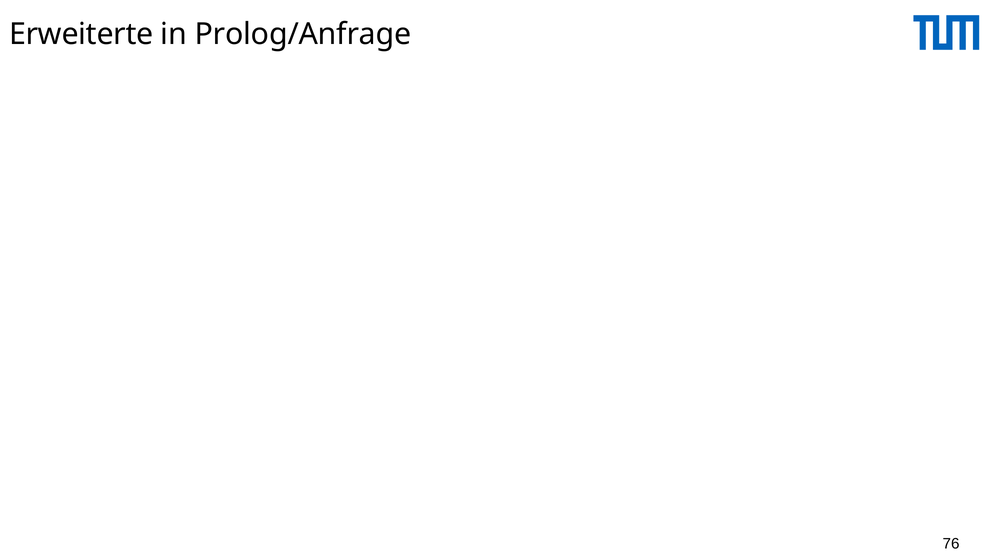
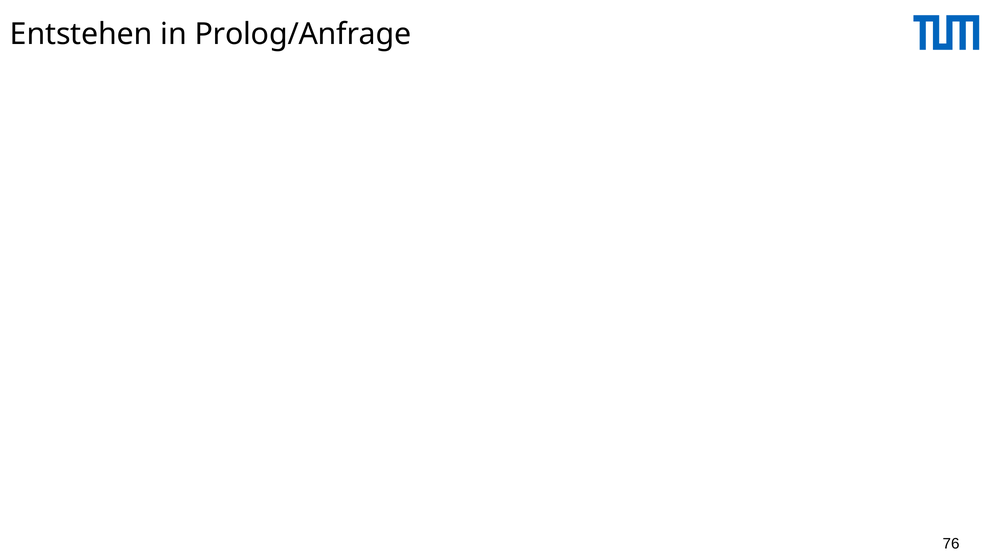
Erweiterte: Erweiterte -> Entstehen (81, 34)
